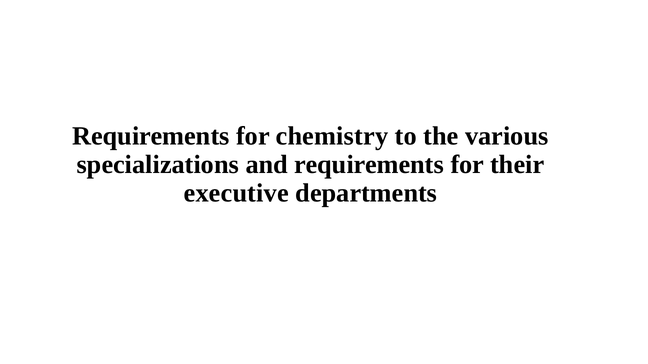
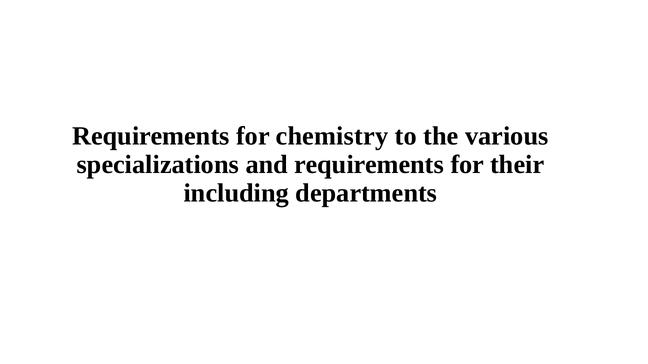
executive: executive -> including (236, 193)
